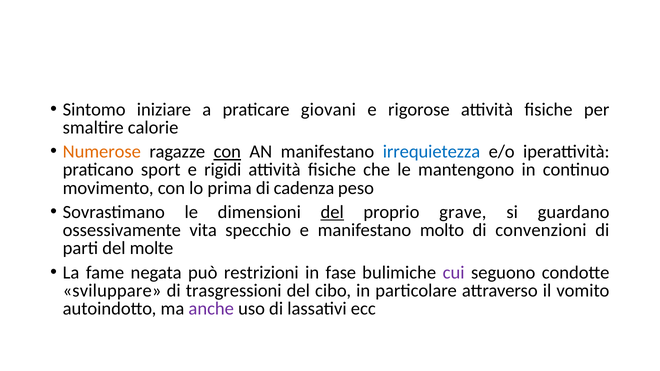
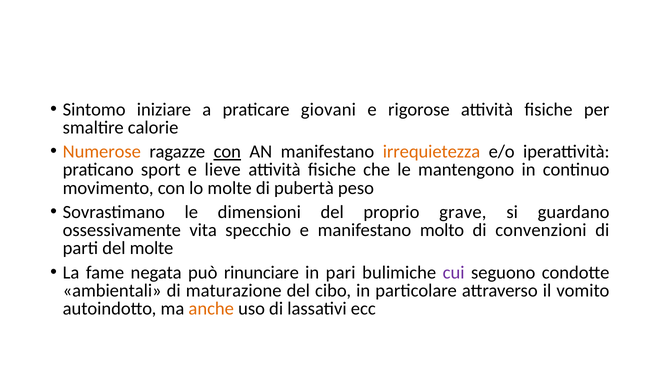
irrequietezza colour: blue -> orange (432, 152)
rigidi: rigidi -> lieve (223, 170)
lo prima: prima -> molte (230, 188)
cadenza: cadenza -> pubertà (304, 188)
del underline: present -> none (332, 212)
restrizioni: restrizioni -> rinunciare (261, 273)
fase: fase -> pari (341, 273)
sviluppare: sviluppare -> ambientali (112, 291)
trasgressioni: trasgressioni -> maturazione (234, 291)
anche colour: purple -> orange (211, 309)
